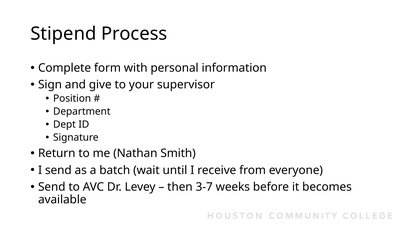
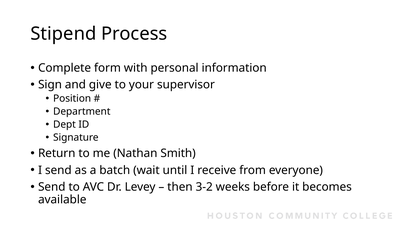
3-7: 3-7 -> 3-2 (204, 187)
